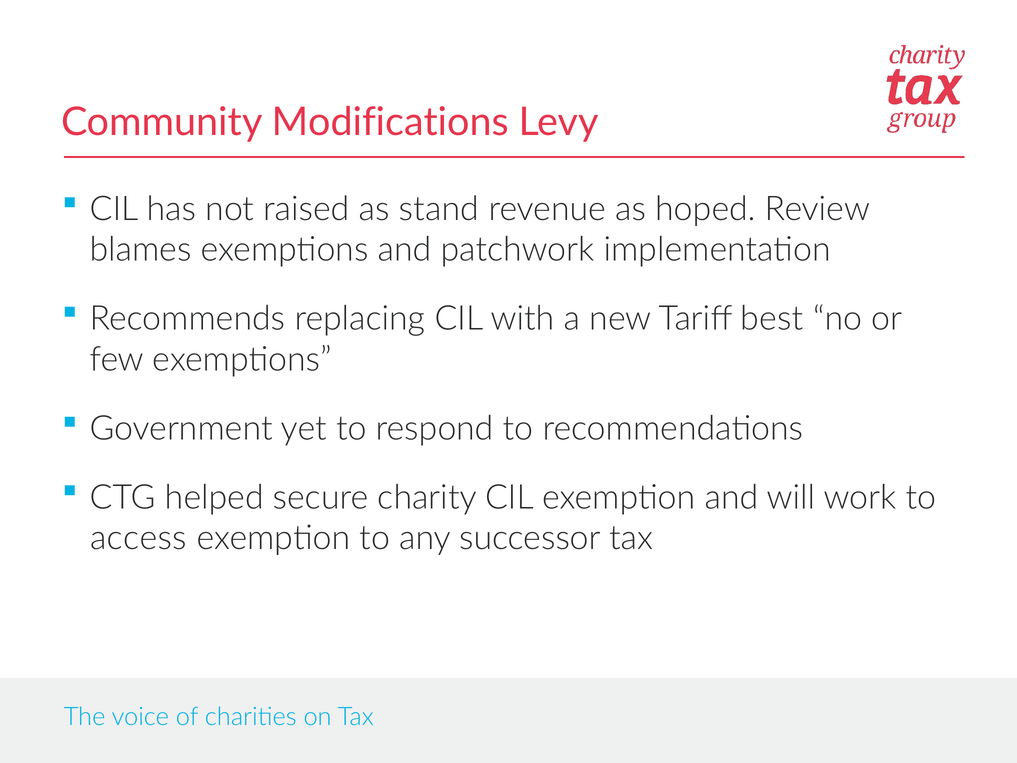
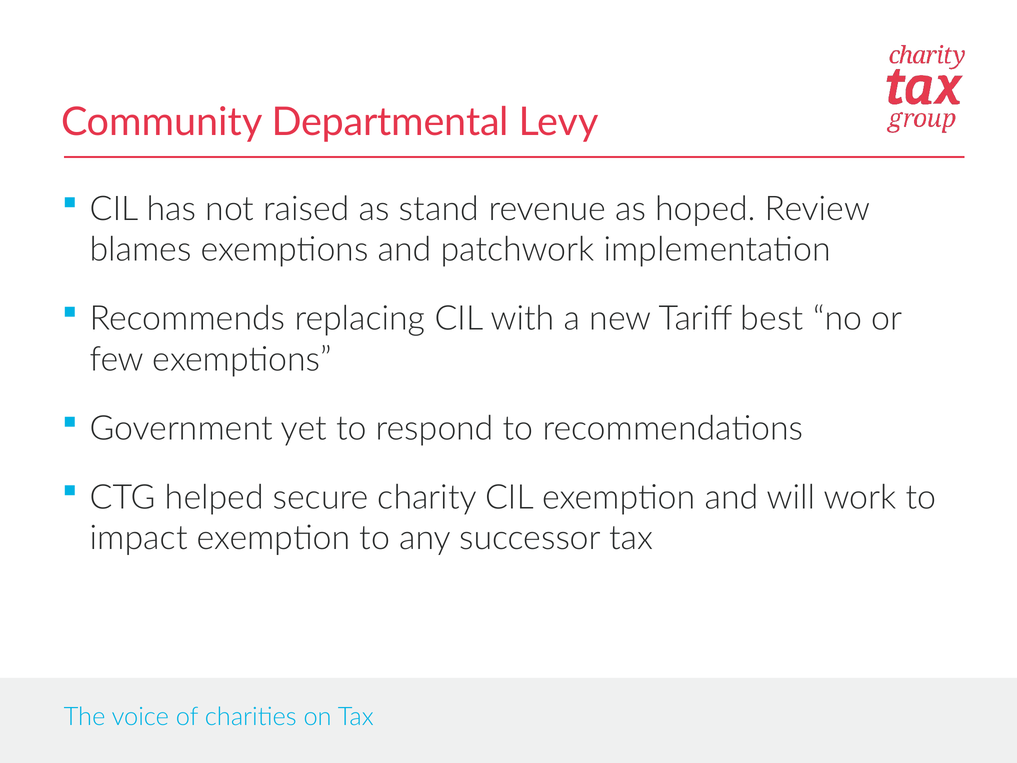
Modifications: Modifications -> Departmental (390, 122)
access: access -> impact (139, 538)
